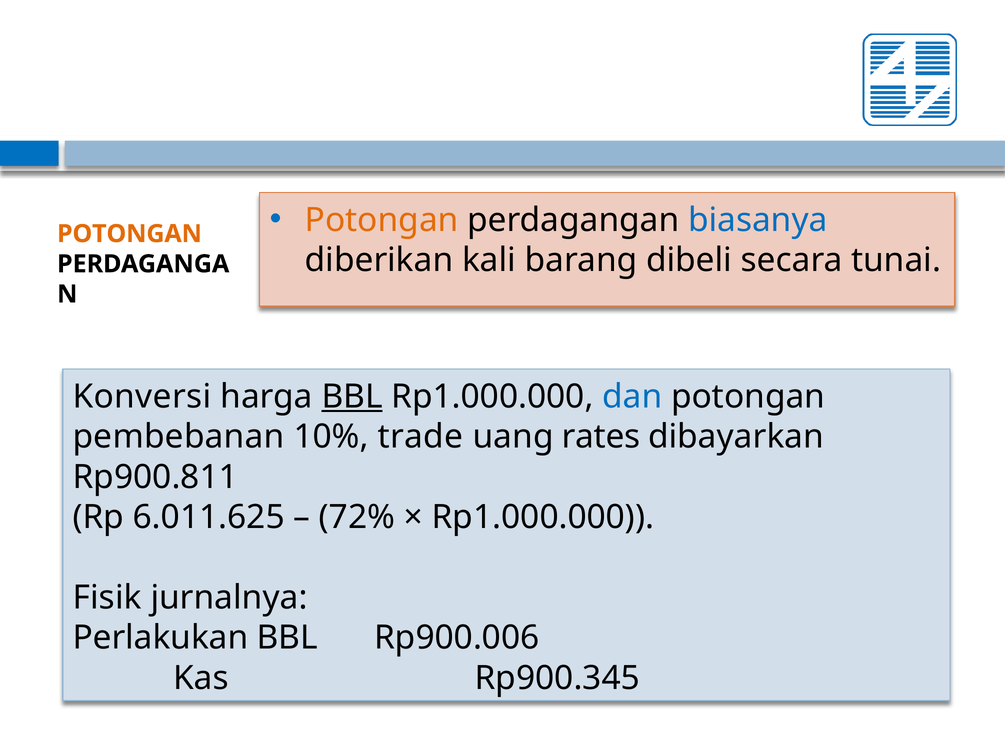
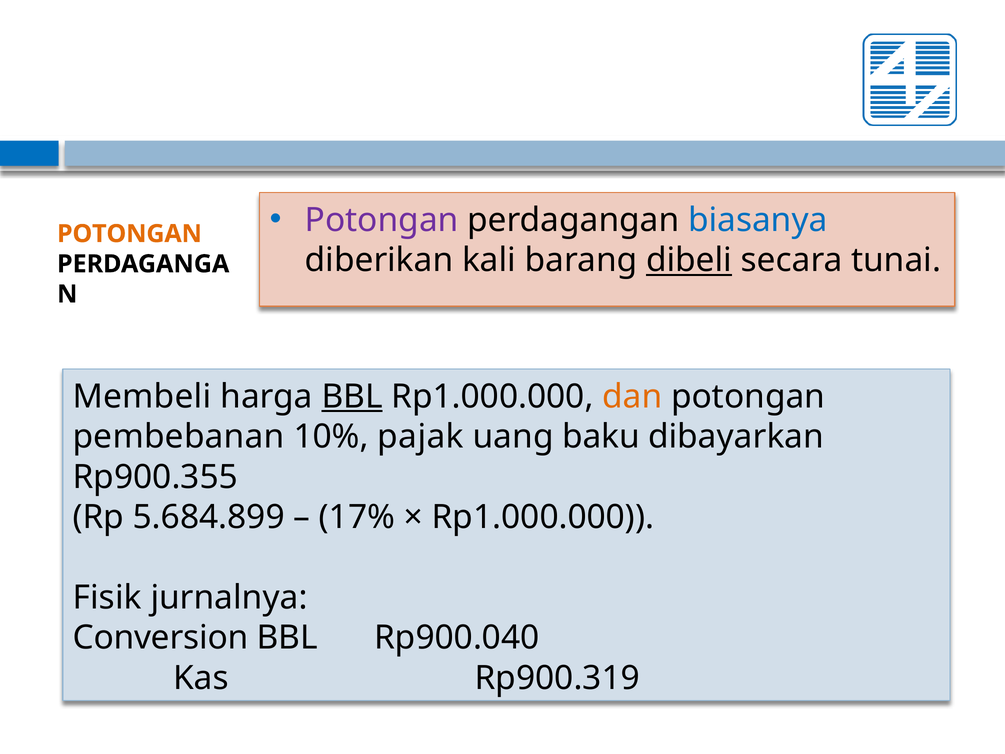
Potongan colour: orange -> purple (382, 220)
dibeli underline: none -> present (689, 260)
Konversi: Konversi -> Membeli (142, 396)
dan colour: blue -> orange (632, 396)
trade: trade -> pajak (421, 437)
rates: rates -> baku (601, 437)
Rp900.811: Rp900.811 -> Rp900.355 (155, 477)
6.011.625: 6.011.625 -> 5.684.899 (209, 517)
72%: 72% -> 17% (357, 517)
Perlakukan: Perlakukan -> Conversion (160, 638)
Rp900.006: Rp900.006 -> Rp900.040 (457, 638)
Rp900.345: Rp900.345 -> Rp900.319 (557, 678)
